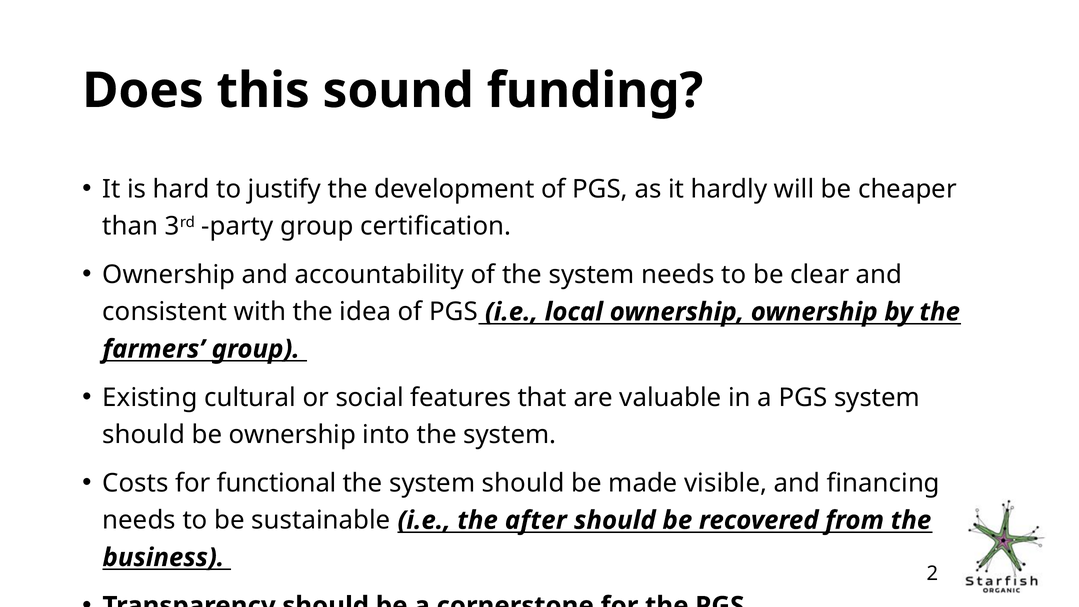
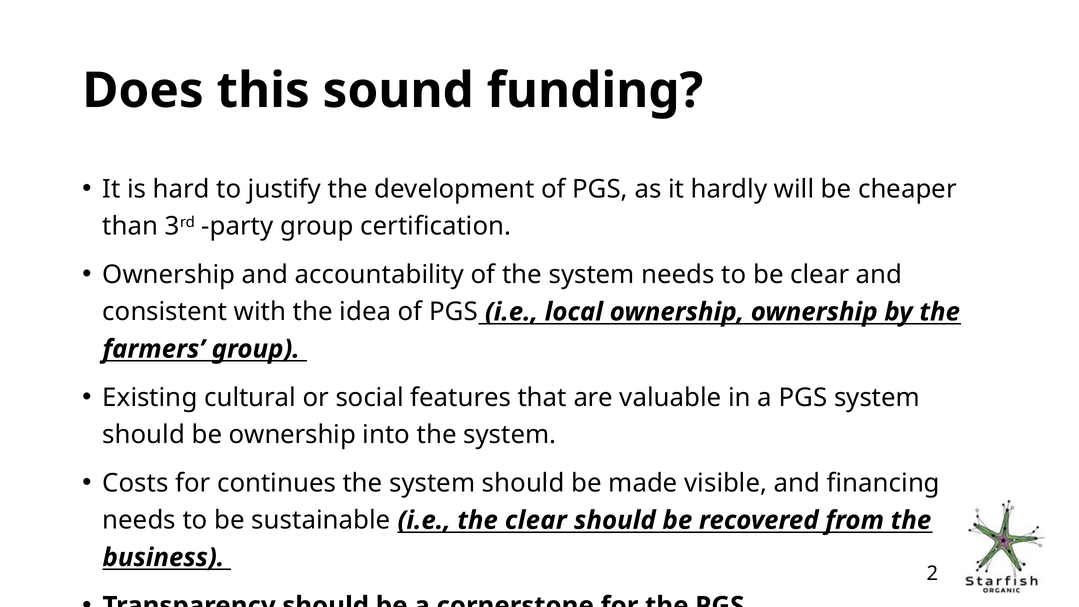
functional: functional -> continues (277, 483)
the after: after -> clear (536, 520)
